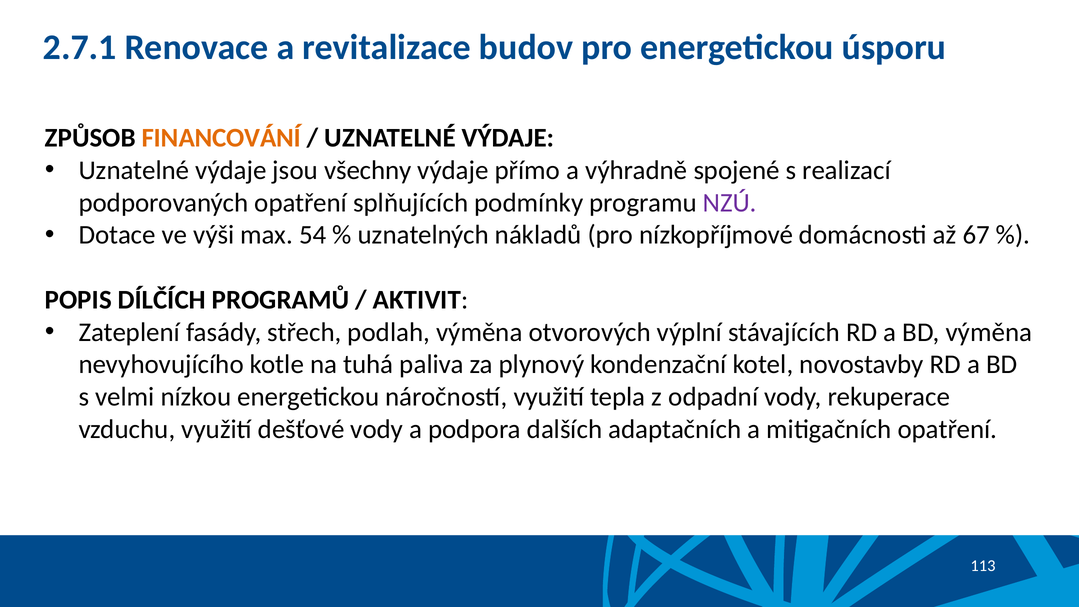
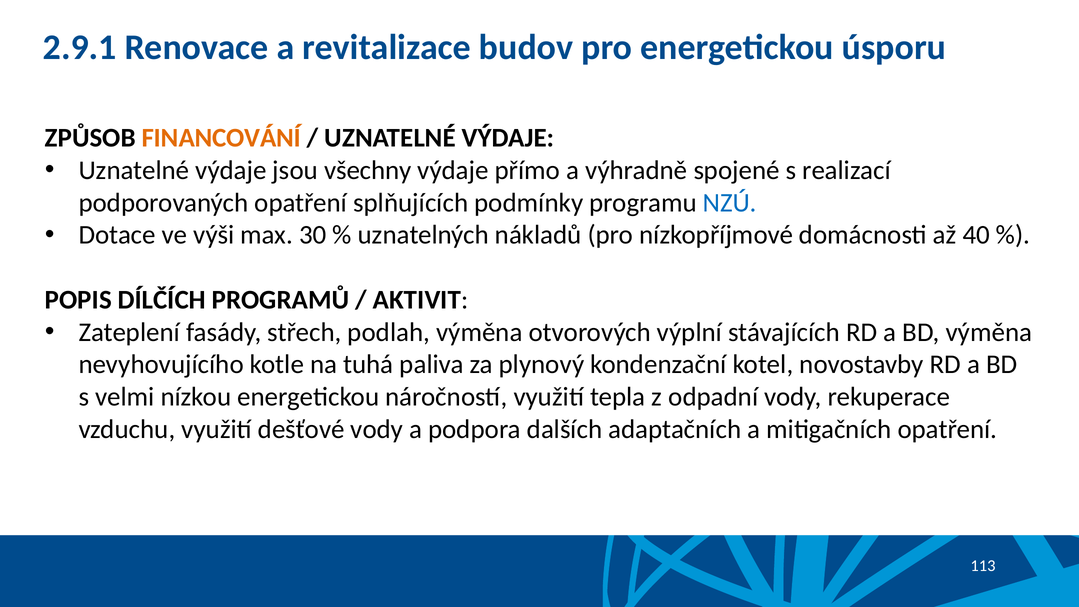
2.7.1: 2.7.1 -> 2.9.1 (80, 47)
NZÚ colour: purple -> blue (730, 203)
54: 54 -> 30 (313, 235)
67: 67 -> 40 (976, 235)
